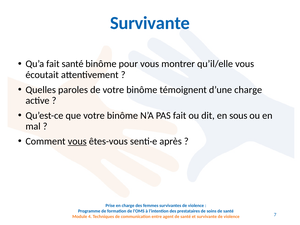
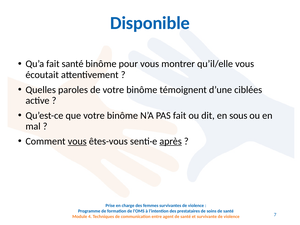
Survivante: Survivante -> Disponible (150, 23)
d’une charge: charge -> ciblées (248, 90)
après underline: none -> present (171, 141)
